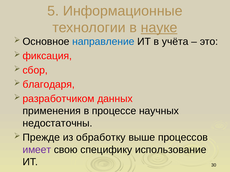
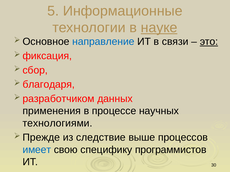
учёта: учёта -> связи (175, 42)
это underline: none -> present (209, 42)
недостаточны: недостаточны -> технологиями (57, 124)
обработку: обработку -> следствие (101, 138)
имеет colour: purple -> blue (37, 150)
использование: использование -> программистов (171, 150)
